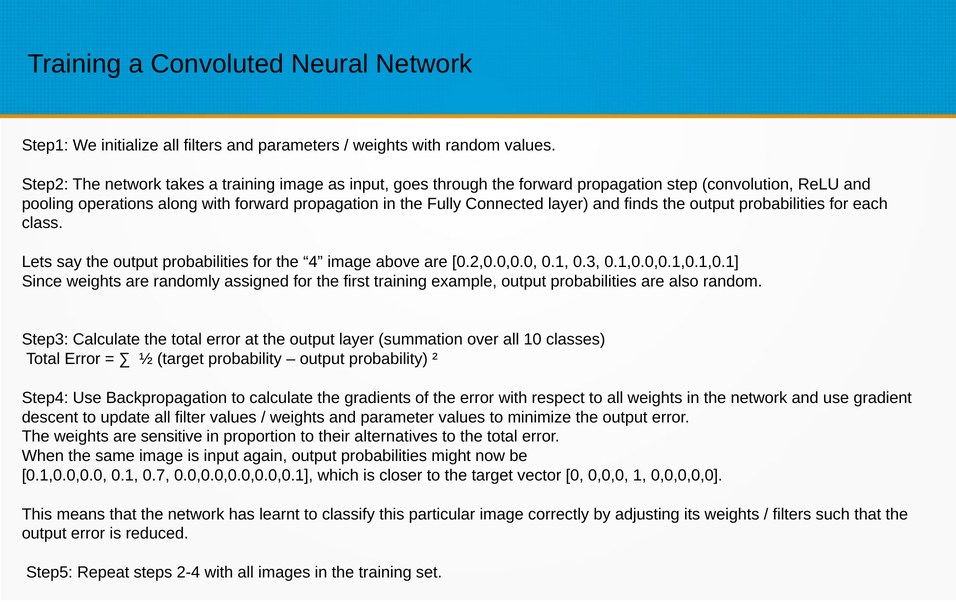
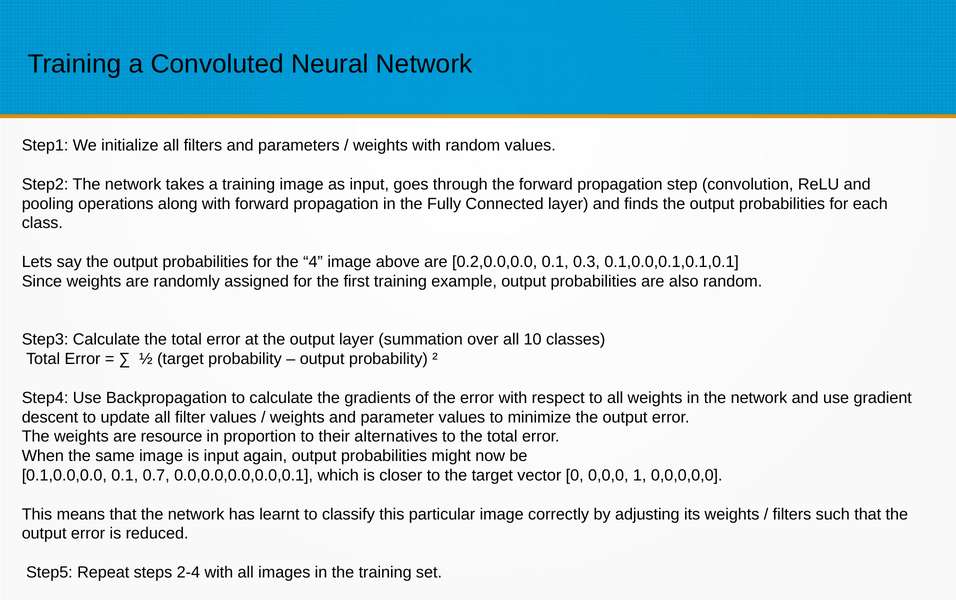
sensitive: sensitive -> resource (172, 437)
